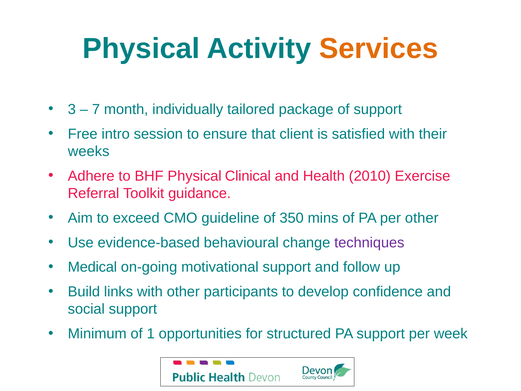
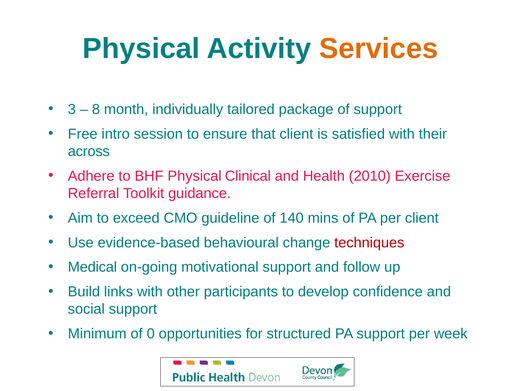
7: 7 -> 8 (96, 109)
weeks: weeks -> across (89, 151)
350: 350 -> 140 (292, 218)
per other: other -> client (422, 218)
techniques colour: purple -> red (369, 242)
1: 1 -> 0 (151, 334)
